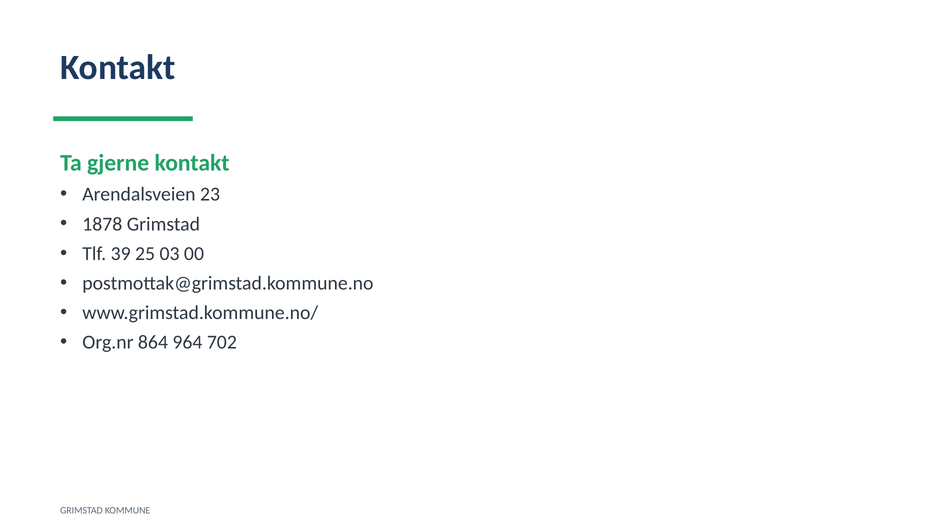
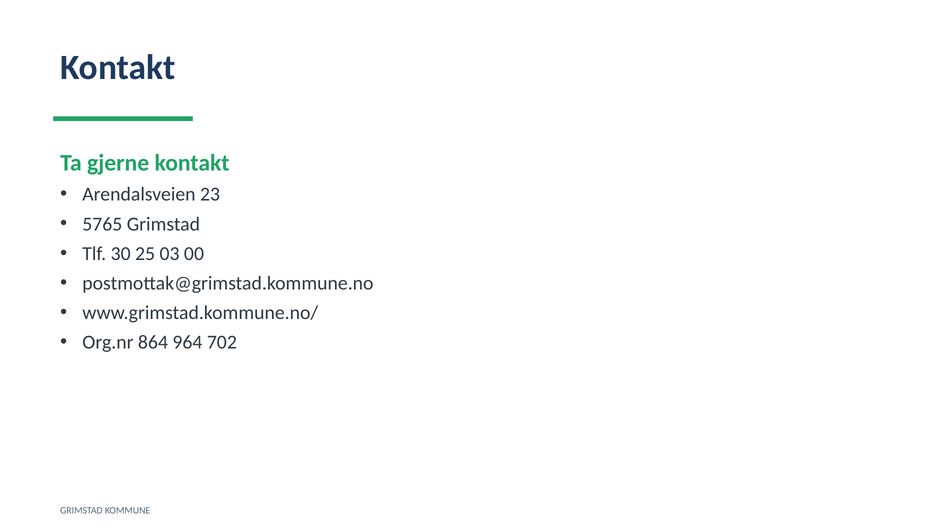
1878: 1878 -> 5765 (102, 224)
39: 39 -> 30 (121, 254)
